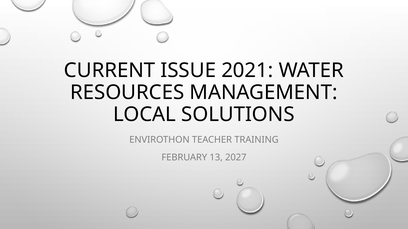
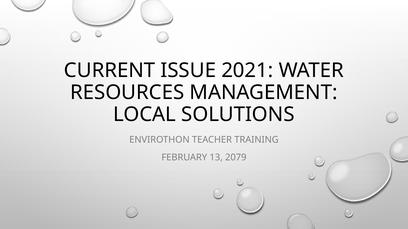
2027: 2027 -> 2079 (236, 158)
